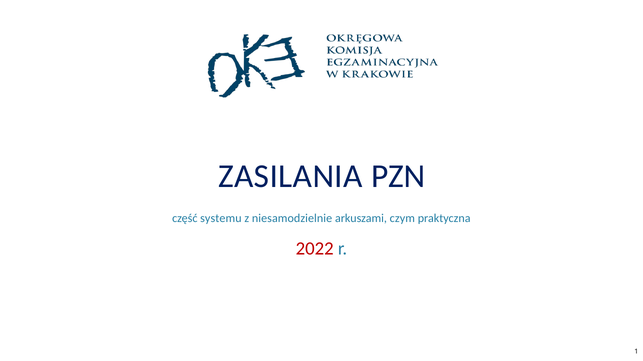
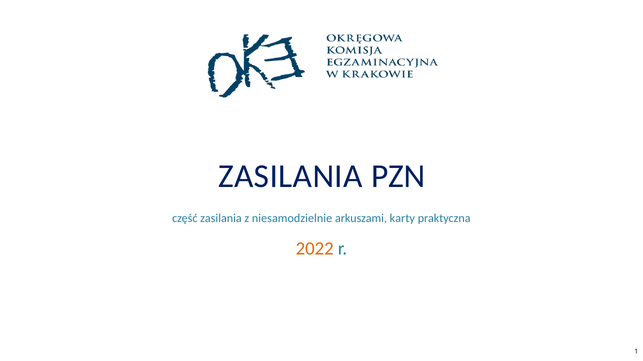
część systemu: systemu -> zasilania (221, 219)
czym: czym -> karty (402, 219)
2022 colour: red -> orange (315, 249)
